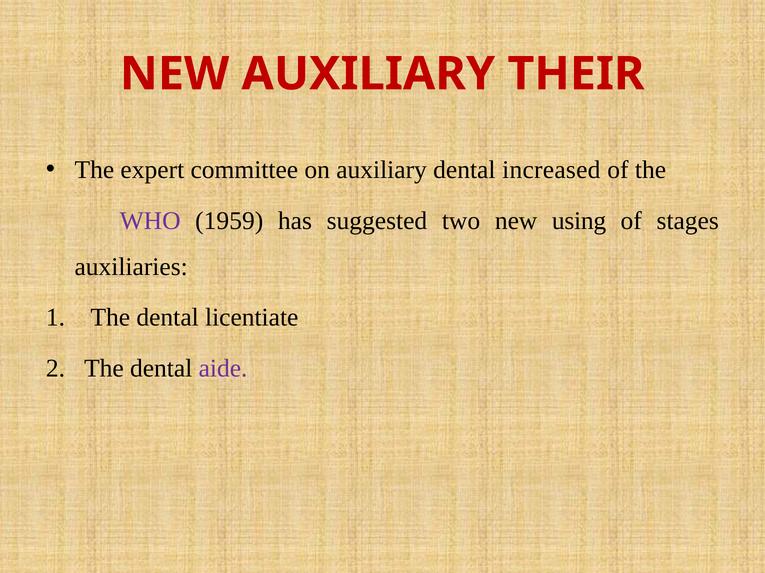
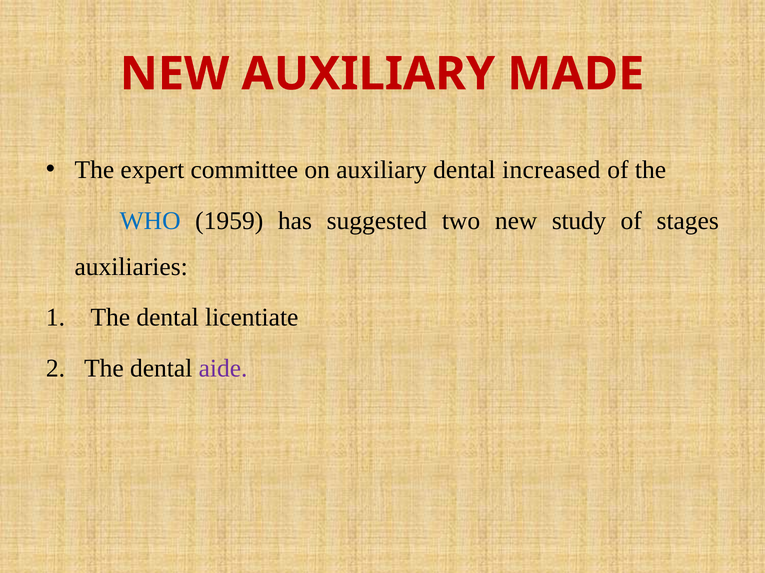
THEIR: THEIR -> MADE (576, 74)
WHO colour: purple -> blue (150, 221)
using: using -> study (579, 221)
